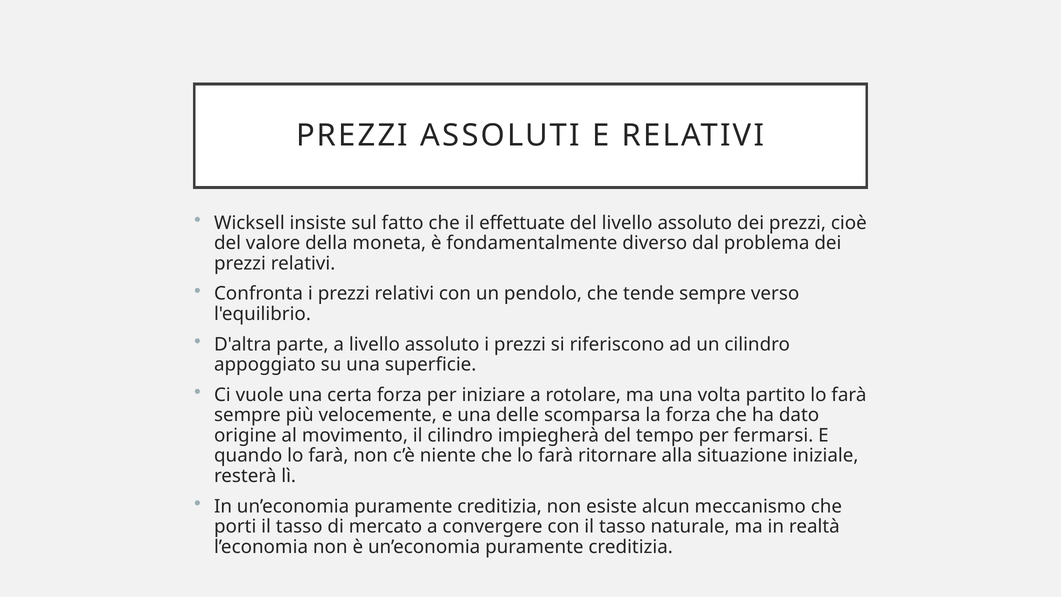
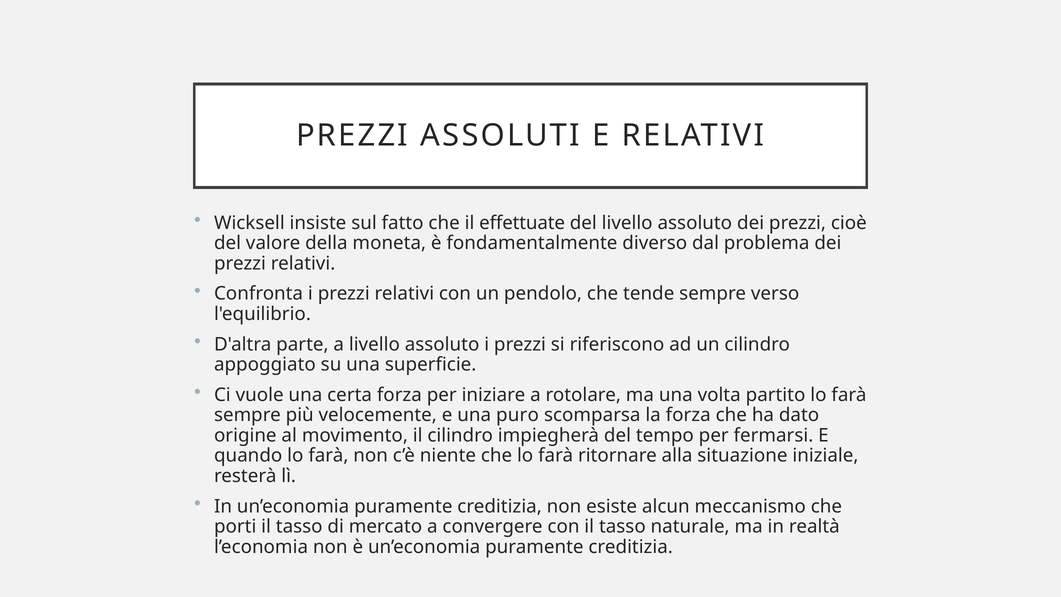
delle: delle -> puro (517, 415)
